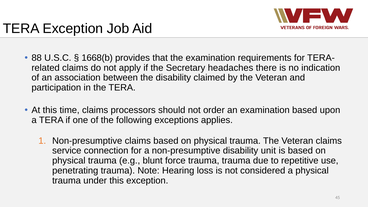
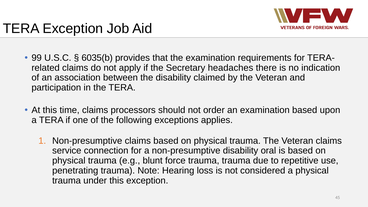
88: 88 -> 99 (37, 58)
1668(b: 1668(b -> 6035(b (97, 58)
unit: unit -> oral (268, 151)
